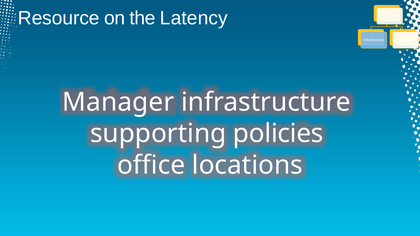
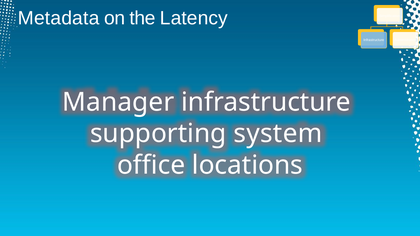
Resource: Resource -> Metadata (59, 18)
policies: policies -> system (278, 134)
